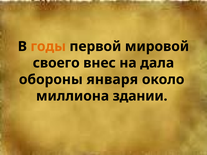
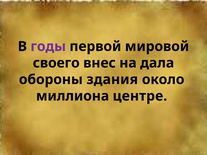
годы colour: orange -> purple (48, 47)
января: января -> здания (112, 80)
здании: здании -> центре (140, 96)
